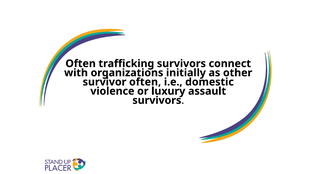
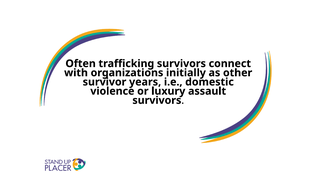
survivor often: often -> years (145, 82)
